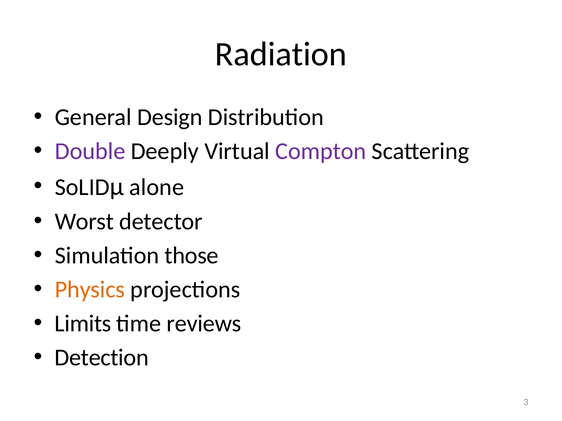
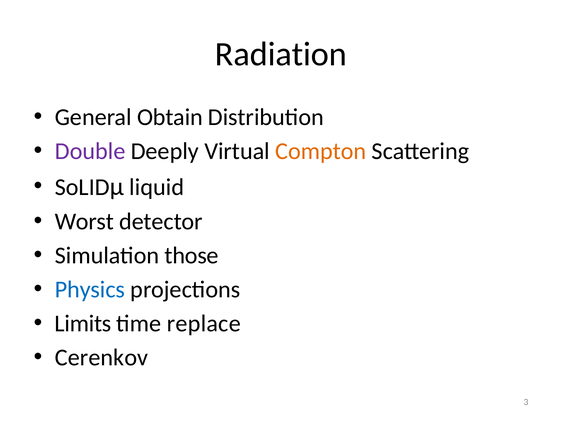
Design: Design -> Obtain (170, 117)
Compton colour: purple -> orange (321, 151)
alone: alone -> liquid (157, 187)
Physics colour: orange -> blue (90, 290)
reviews: reviews -> replace (204, 324)
Detection: Detection -> Cerenkov (101, 358)
